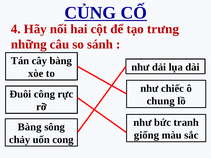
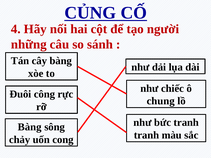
trưng: trưng -> người (163, 29)
giống: giống -> tranh (147, 135)
